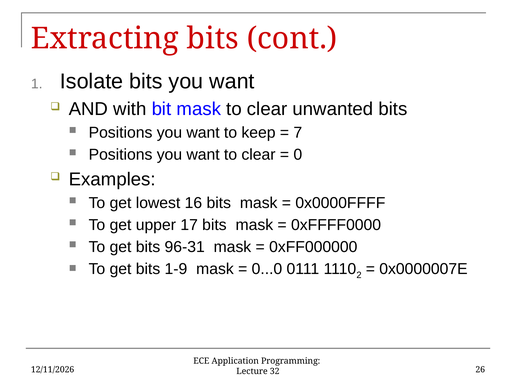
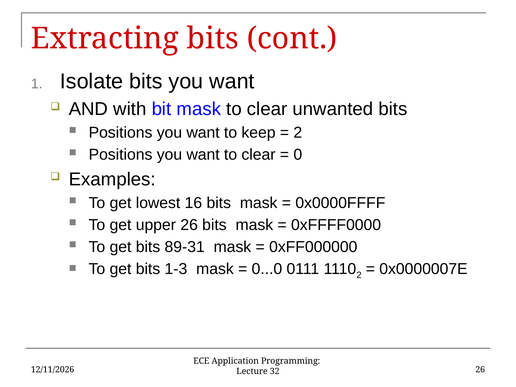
7: 7 -> 2 (298, 133)
upper 17: 17 -> 26 (189, 225)
96-31: 96-31 -> 89-31 (185, 247)
1-9: 1-9 -> 1-3 (176, 269)
